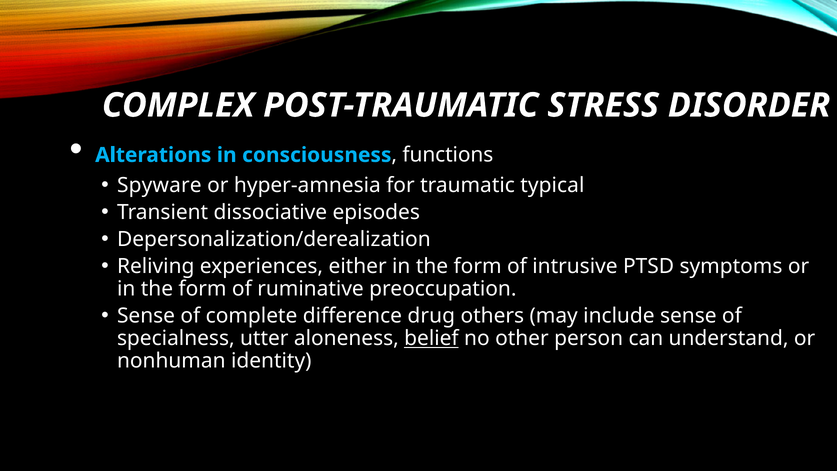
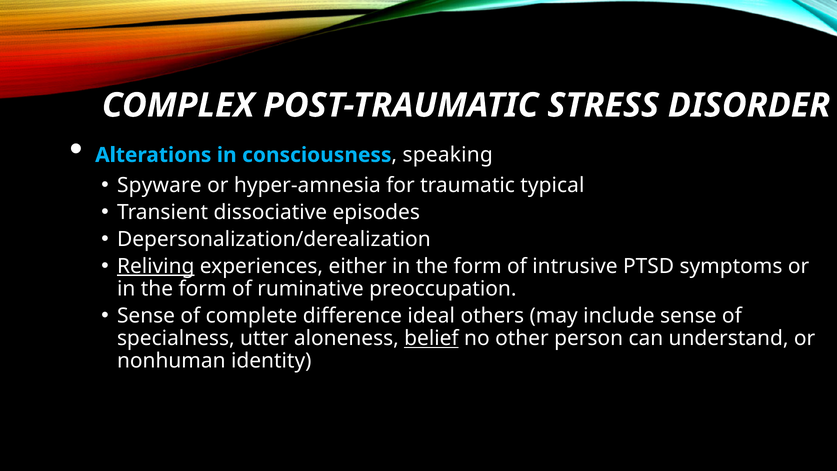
functions: functions -> speaking (448, 155)
Reliving underline: none -> present (156, 266)
drug: drug -> ideal (431, 316)
